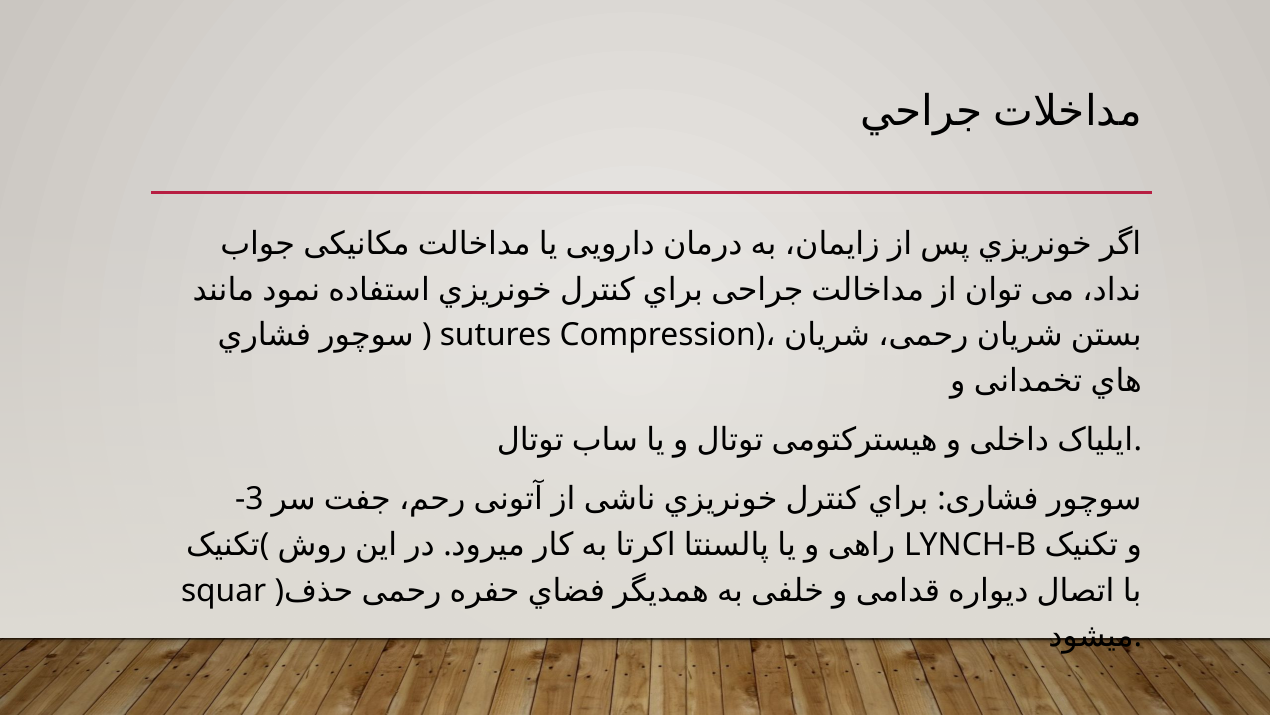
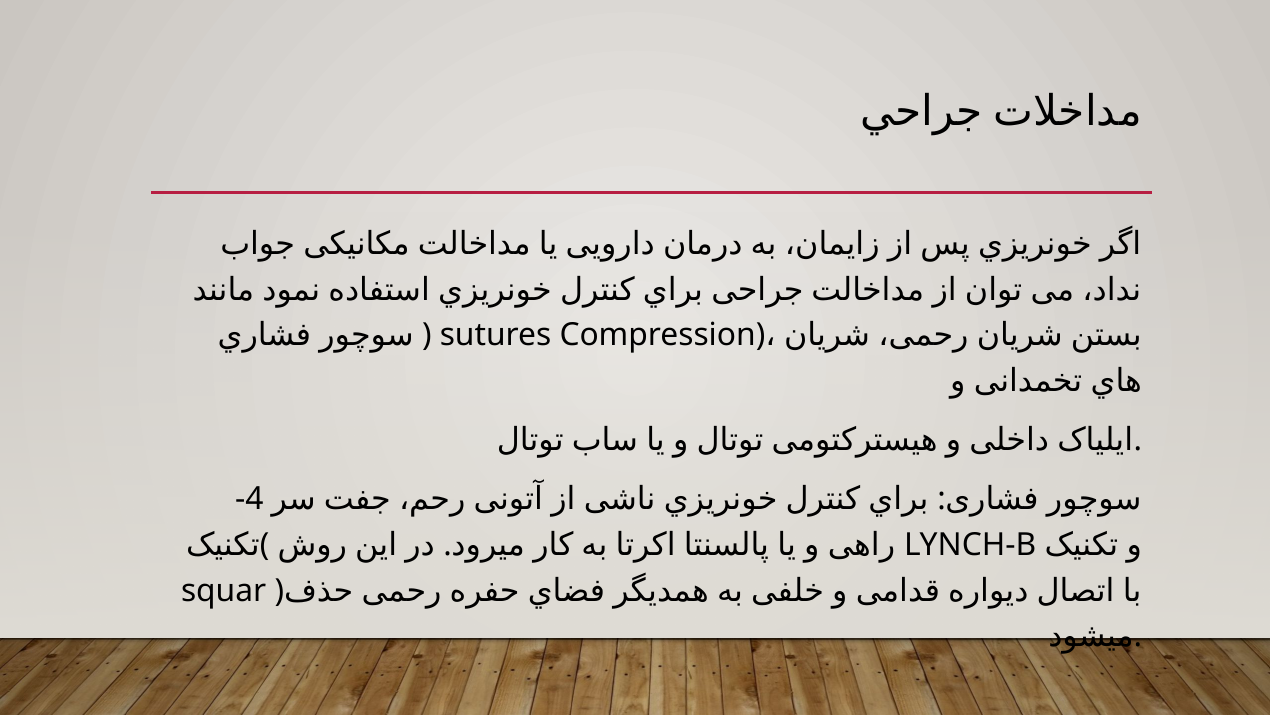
-3: -3 -> -4 (249, 499)
